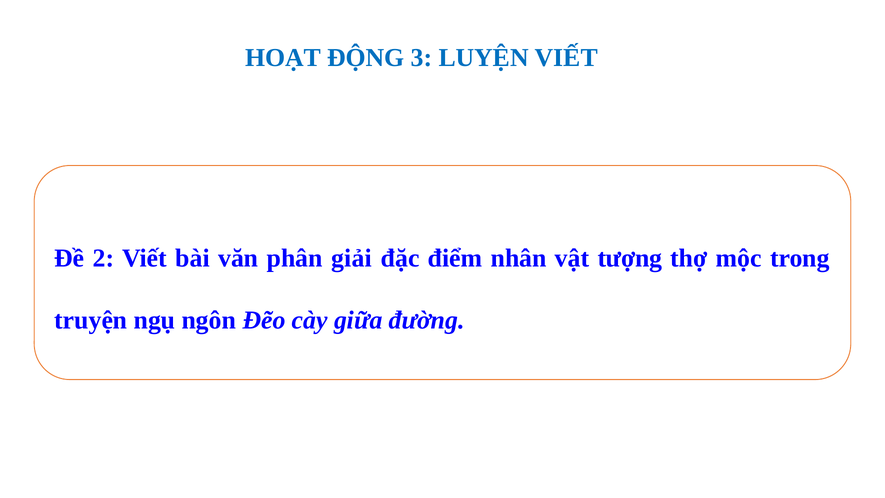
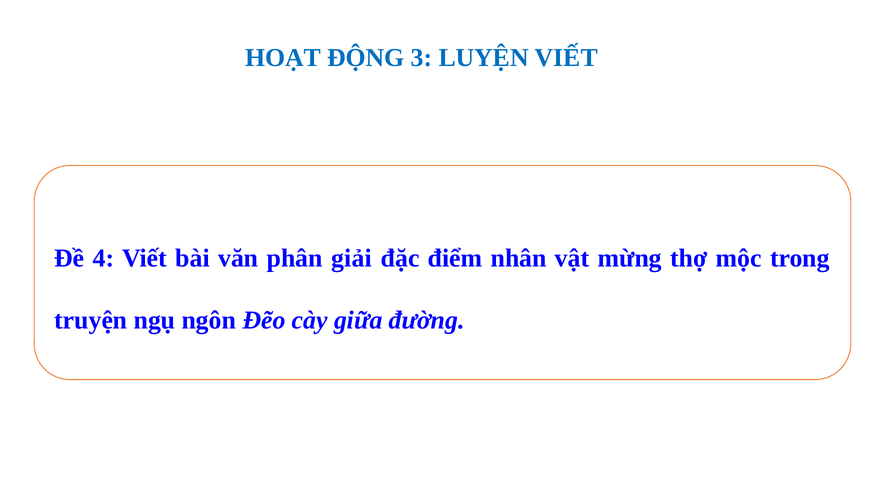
2: 2 -> 4 (104, 258)
tượng: tượng -> mừng (630, 258)
